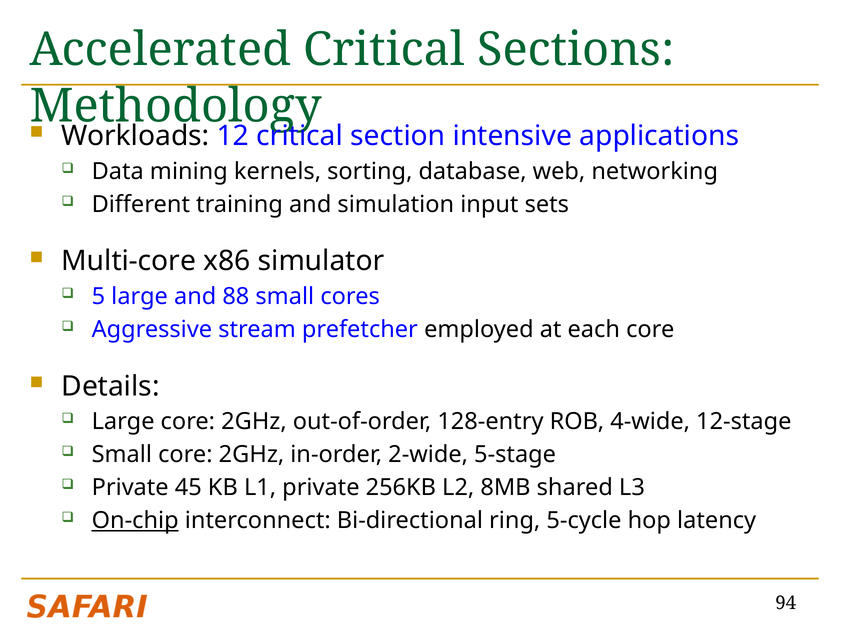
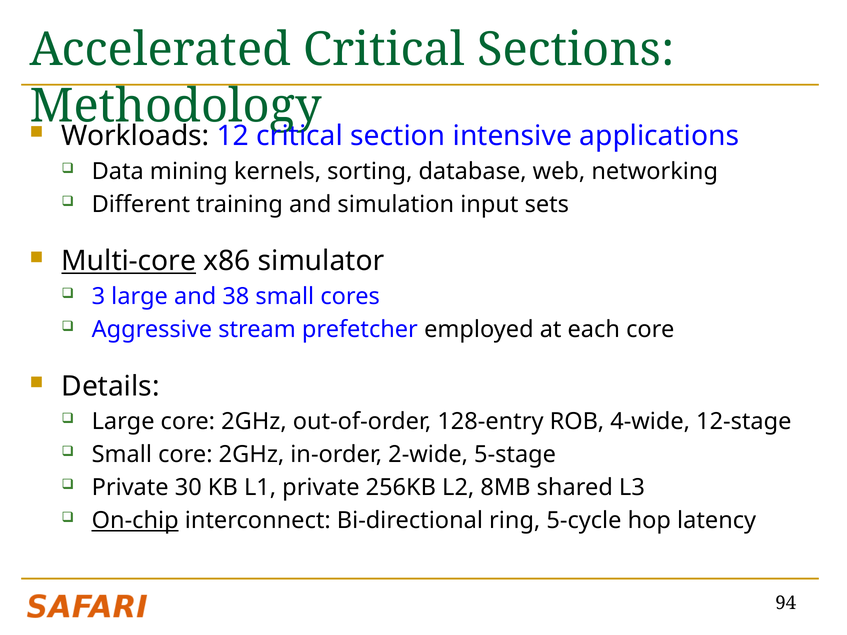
Multi-core underline: none -> present (129, 261)
5: 5 -> 3 (98, 297)
88: 88 -> 38 (236, 297)
45: 45 -> 30 (188, 488)
